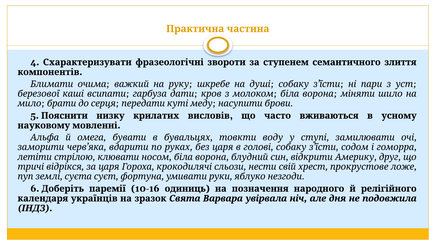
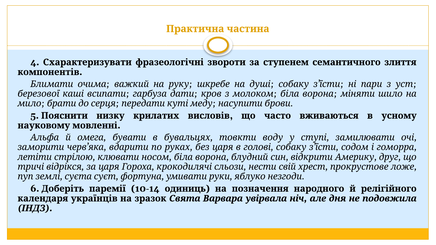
10-16: 10-16 -> 10-14 (145, 189)
